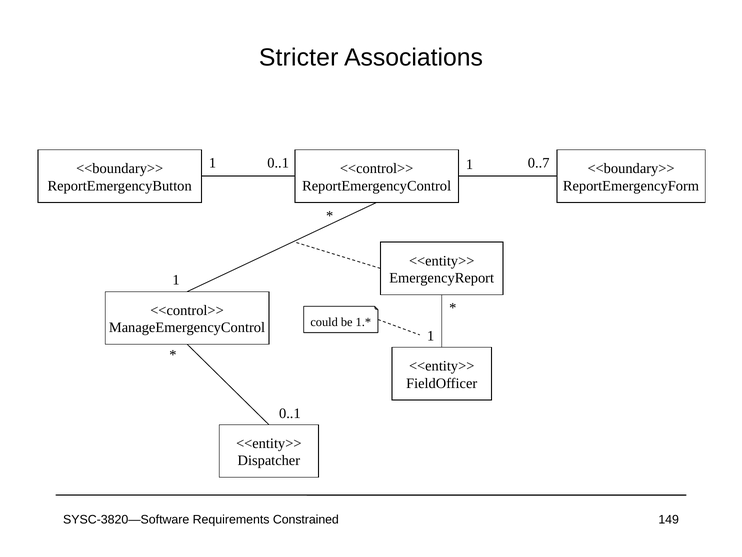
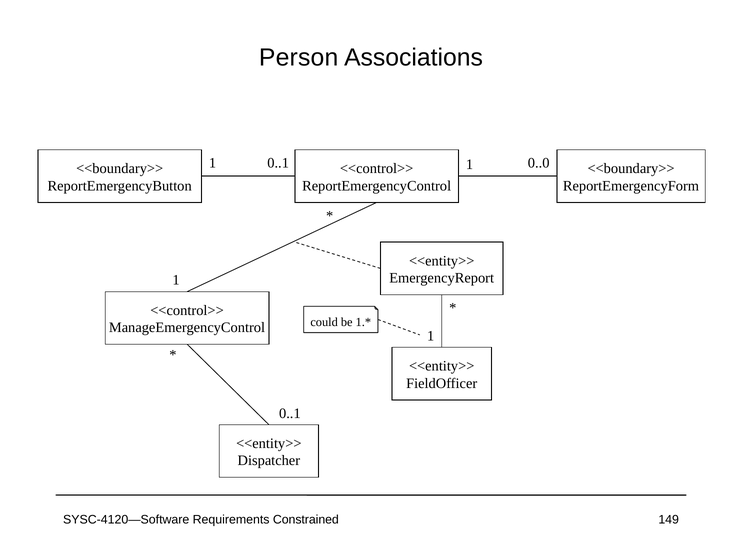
Stricter: Stricter -> Person (299, 57)
0..7: 0..7 -> 0..0 (539, 163)
SYSC-3820—Software: SYSC-3820—Software -> SYSC-4120—Software (126, 519)
